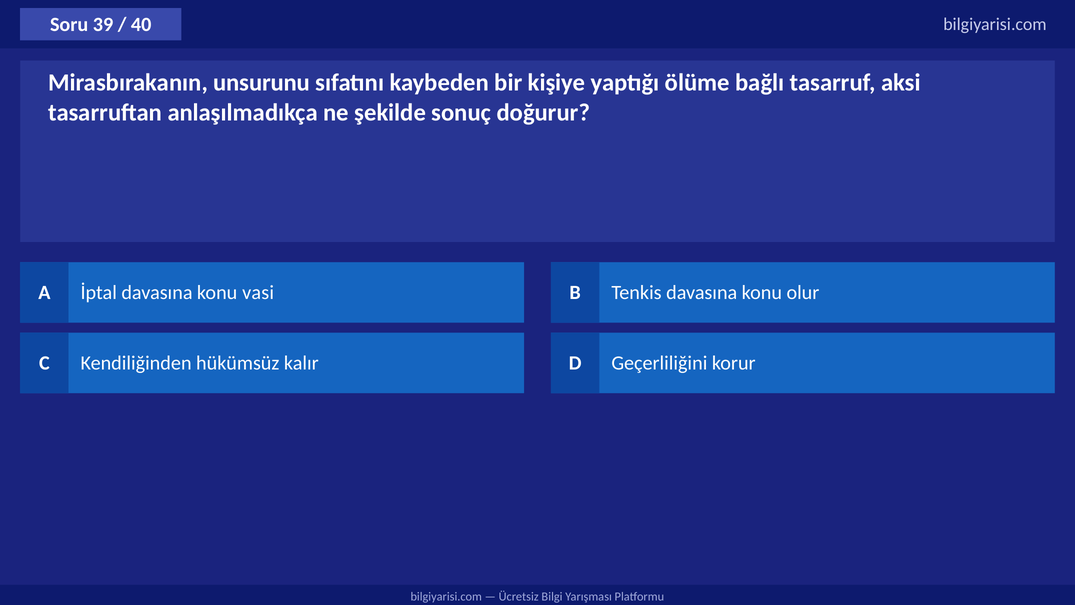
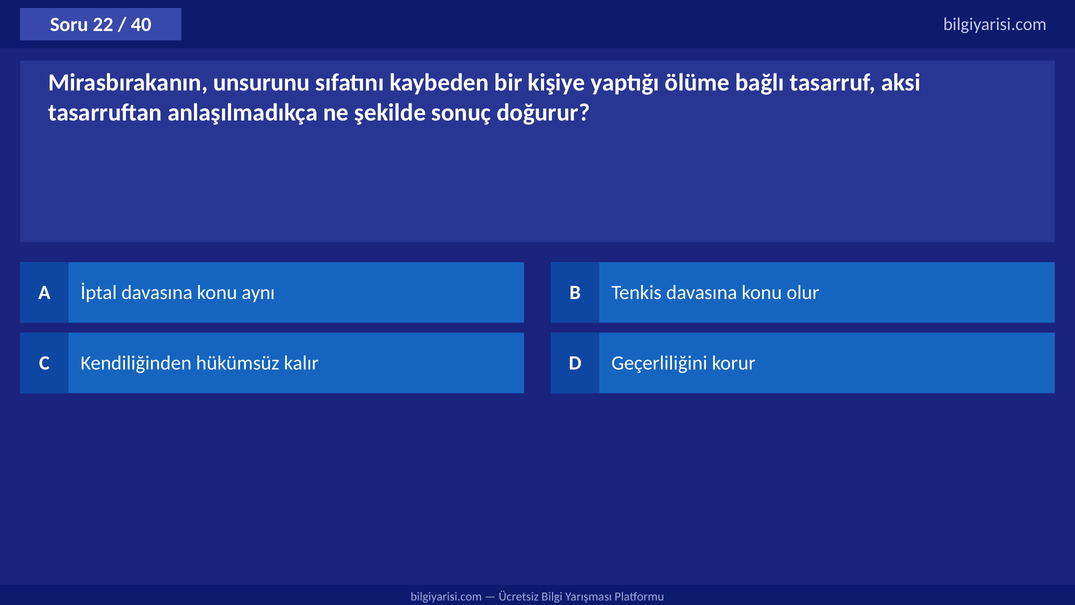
39: 39 -> 22 (103, 25)
vasi: vasi -> aynı (258, 293)
